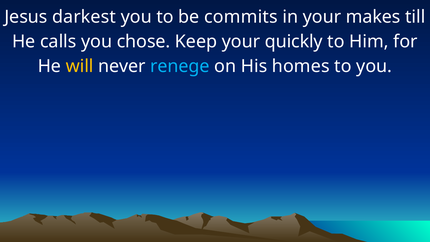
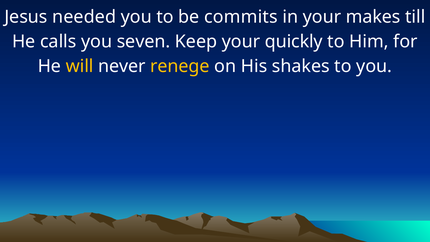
darkest: darkest -> needed (84, 17)
chose: chose -> seven (144, 41)
renege colour: light blue -> yellow (180, 66)
homes: homes -> shakes (301, 66)
